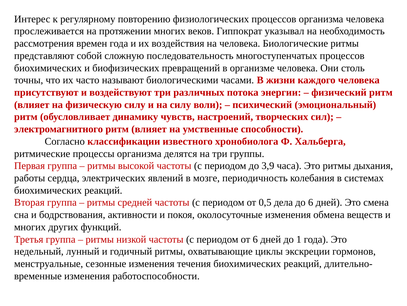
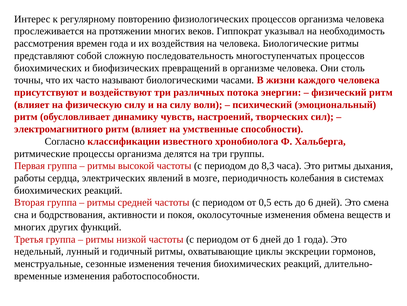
3,9: 3,9 -> 8,3 (268, 165)
дела: дела -> есть (283, 202)
